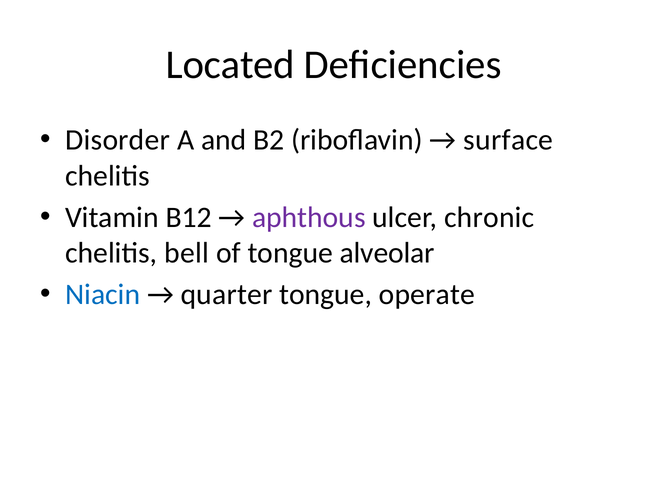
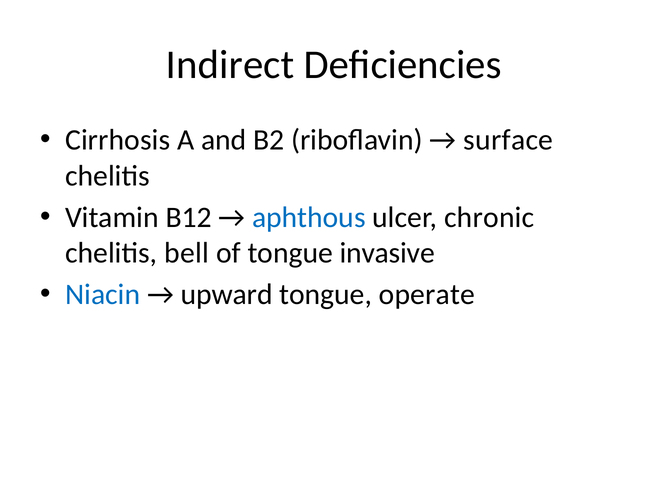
Located: Located -> Indirect (230, 65)
Disorder: Disorder -> Cirrhosis (118, 140)
aphthous colour: purple -> blue (309, 217)
alveolar: alveolar -> invasive (387, 253)
quarter: quarter -> upward (227, 295)
